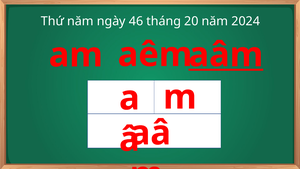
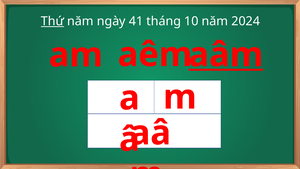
Thứ underline: none -> present (52, 21)
46: 46 -> 41 (136, 21)
20: 20 -> 10 (191, 21)
